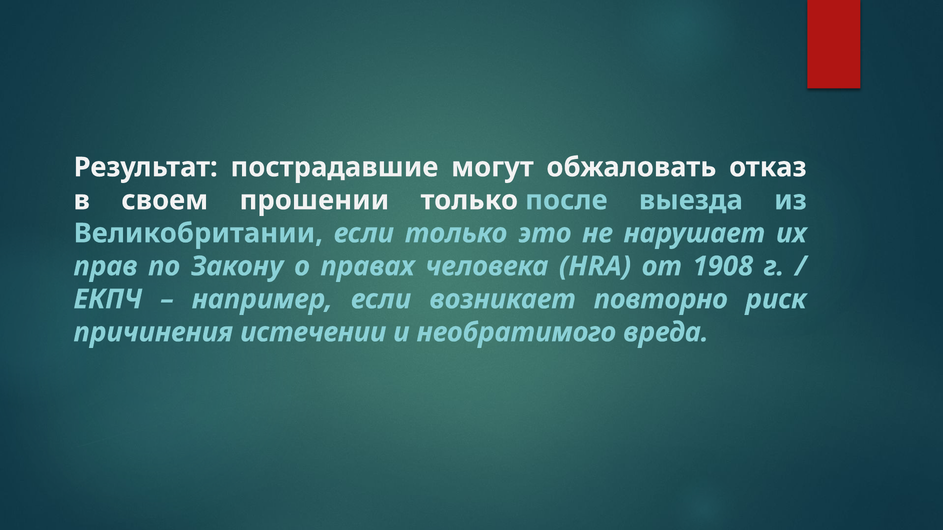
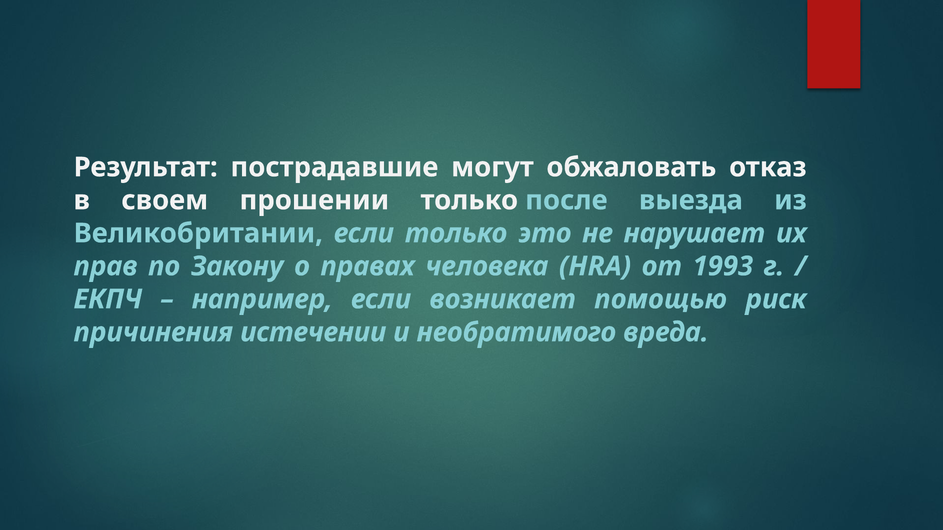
1908: 1908 -> 1993 (723, 266)
повторно: повторно -> помощью (661, 300)
